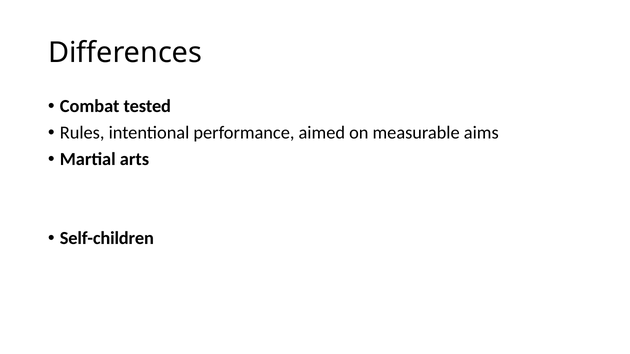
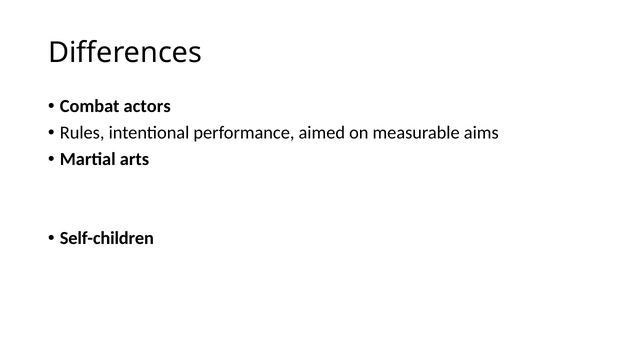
tested: tested -> actors (147, 107)
